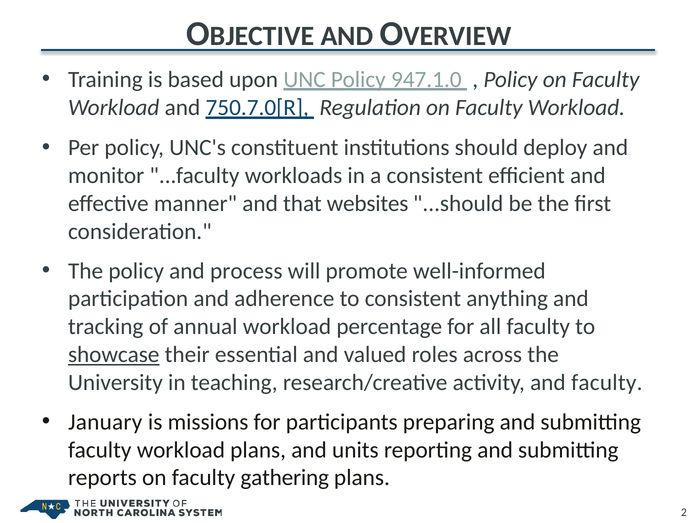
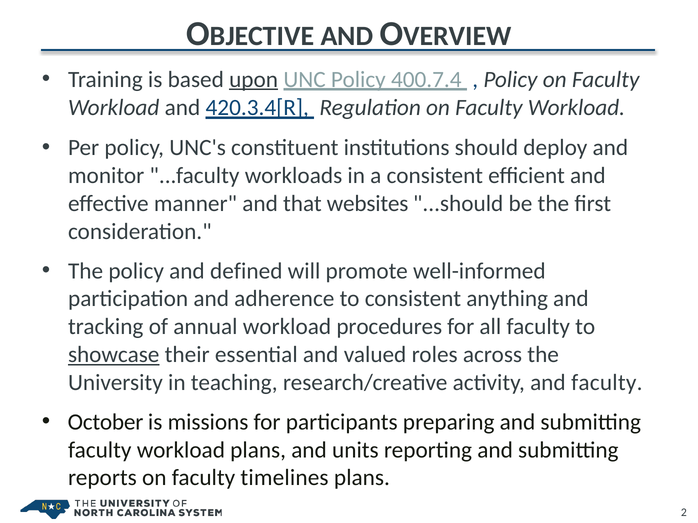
upon underline: none -> present (254, 79)
947.1.0: 947.1.0 -> 400.7.4 (426, 79)
750.7.0[R: 750.7.0[R -> 420.3.4[R (257, 108)
process: process -> defined (246, 271)
percentage: percentage -> procedures (389, 327)
January: January -> October (106, 422)
gathering: gathering -> timelines (285, 478)
